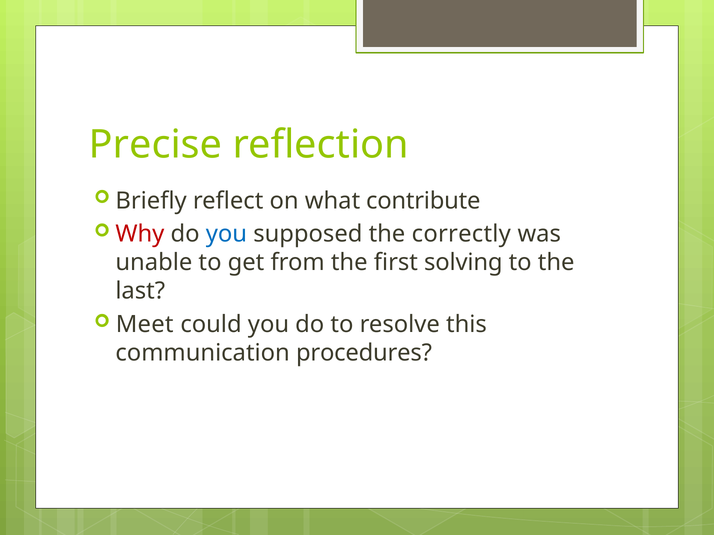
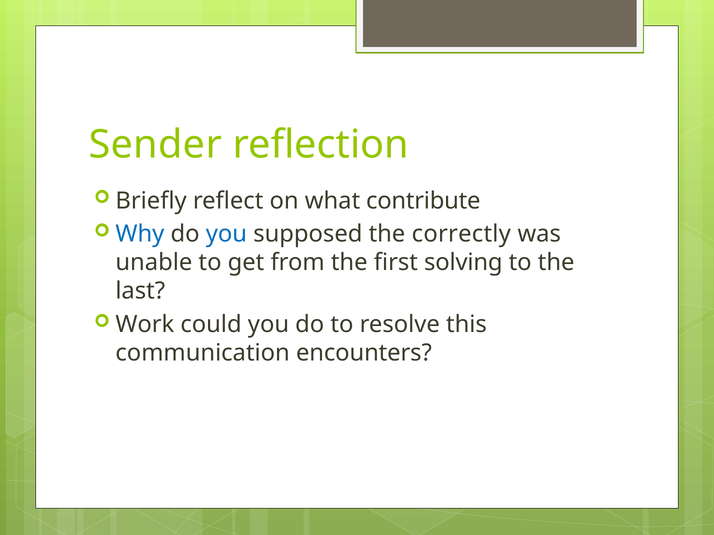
Precise: Precise -> Sender (155, 145)
Why colour: red -> blue (140, 234)
Meet: Meet -> Work (145, 325)
procedures: procedures -> encounters (364, 353)
